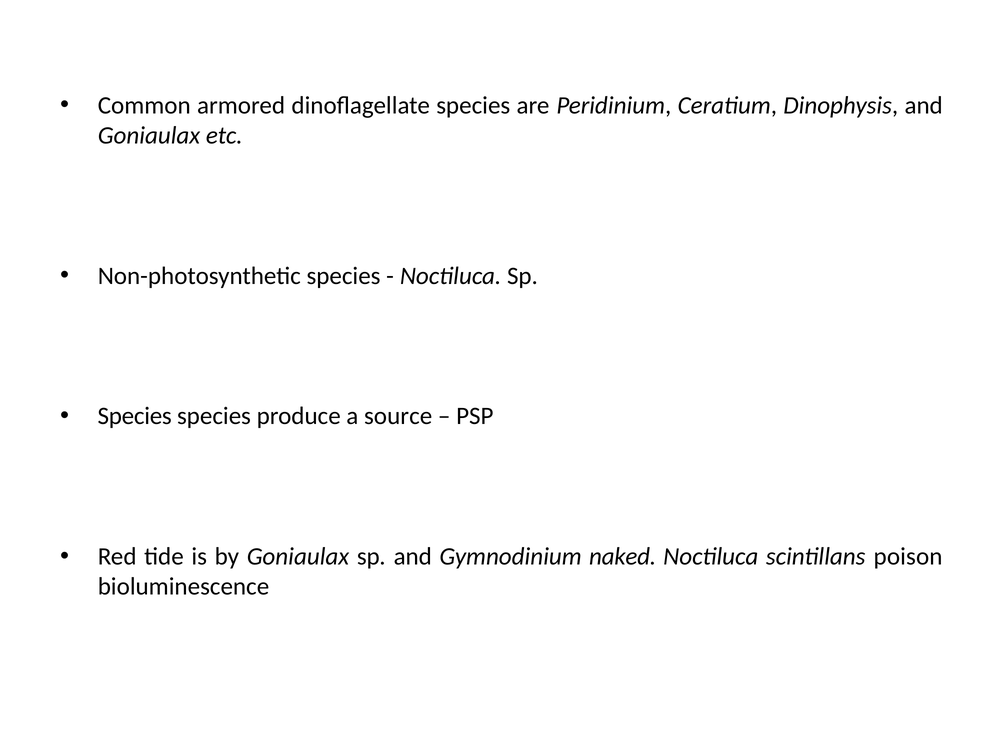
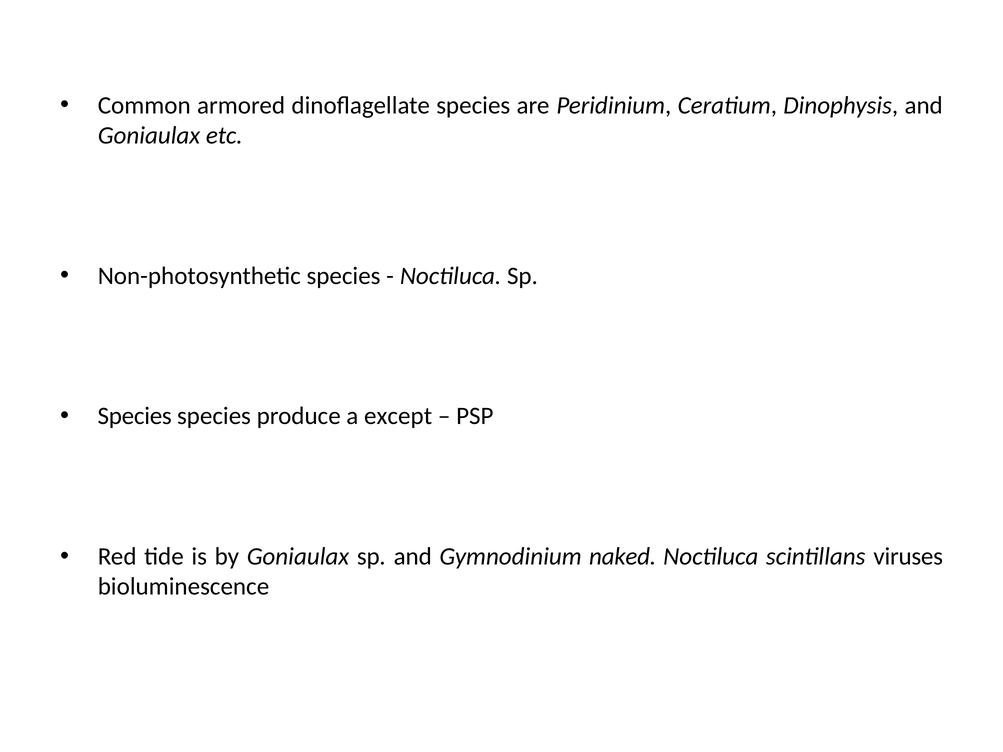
source: source -> except (398, 416)
poison: poison -> viruses (908, 557)
